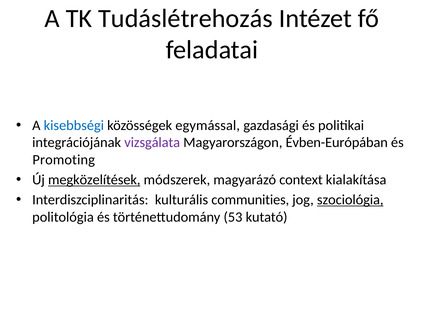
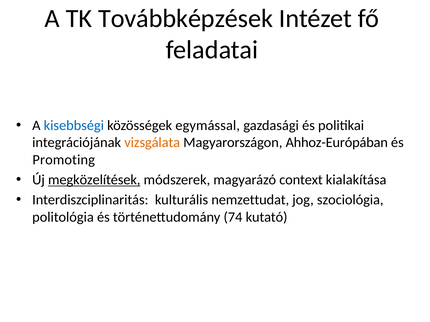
Tudáslétrehozás: Tudáslétrehozás -> Továbbképzések (186, 18)
vizsgálata colour: purple -> orange (152, 143)
Évben-Európában: Évben-Európában -> Ahhoz-Európában (337, 143)
communities: communities -> nemzettudat (250, 200)
szociológia underline: present -> none (350, 200)
53: 53 -> 74 (233, 217)
